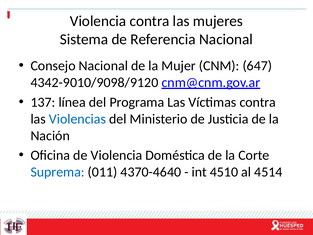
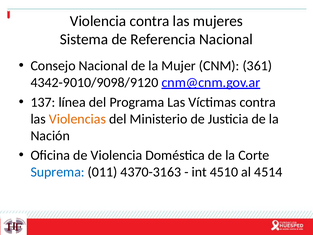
647: 647 -> 361 (257, 66)
Violencias colour: blue -> orange (77, 119)
4370-4640: 4370-4640 -> 4370-3163 (151, 172)
